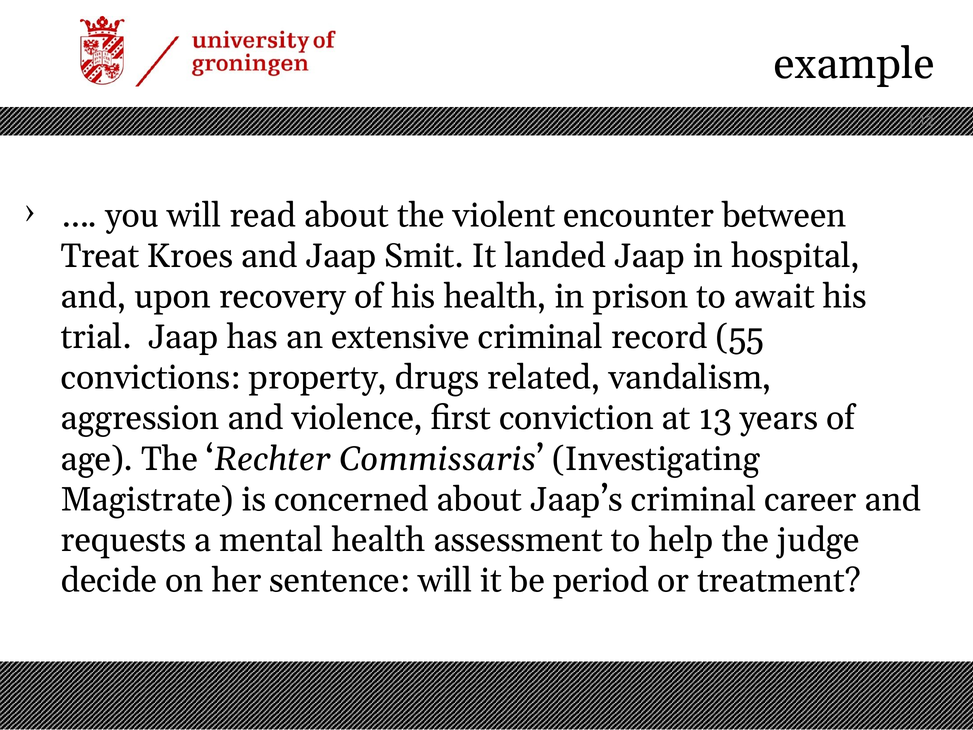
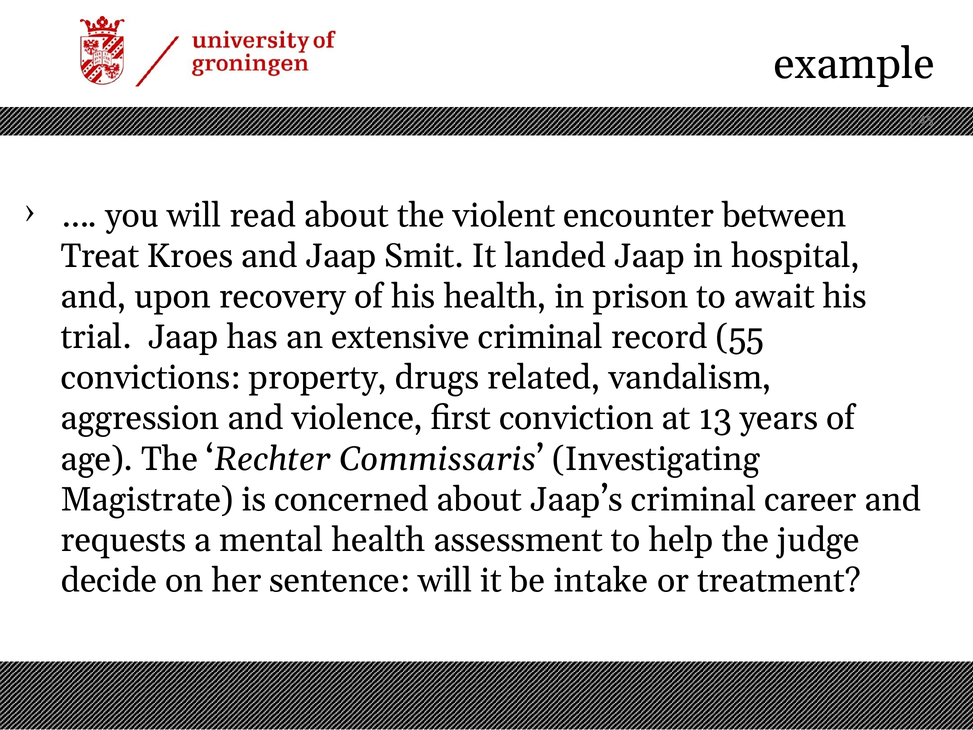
12: 12 -> 45 (926, 121)
period: period -> intake (601, 580)
